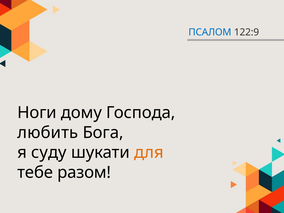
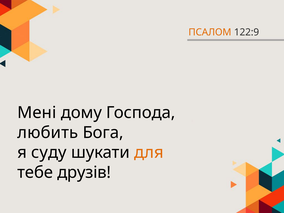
ПСАЛОМ colour: blue -> orange (210, 32)
Ноги: Ноги -> Мені (37, 113)
разом: разом -> друзів (84, 172)
